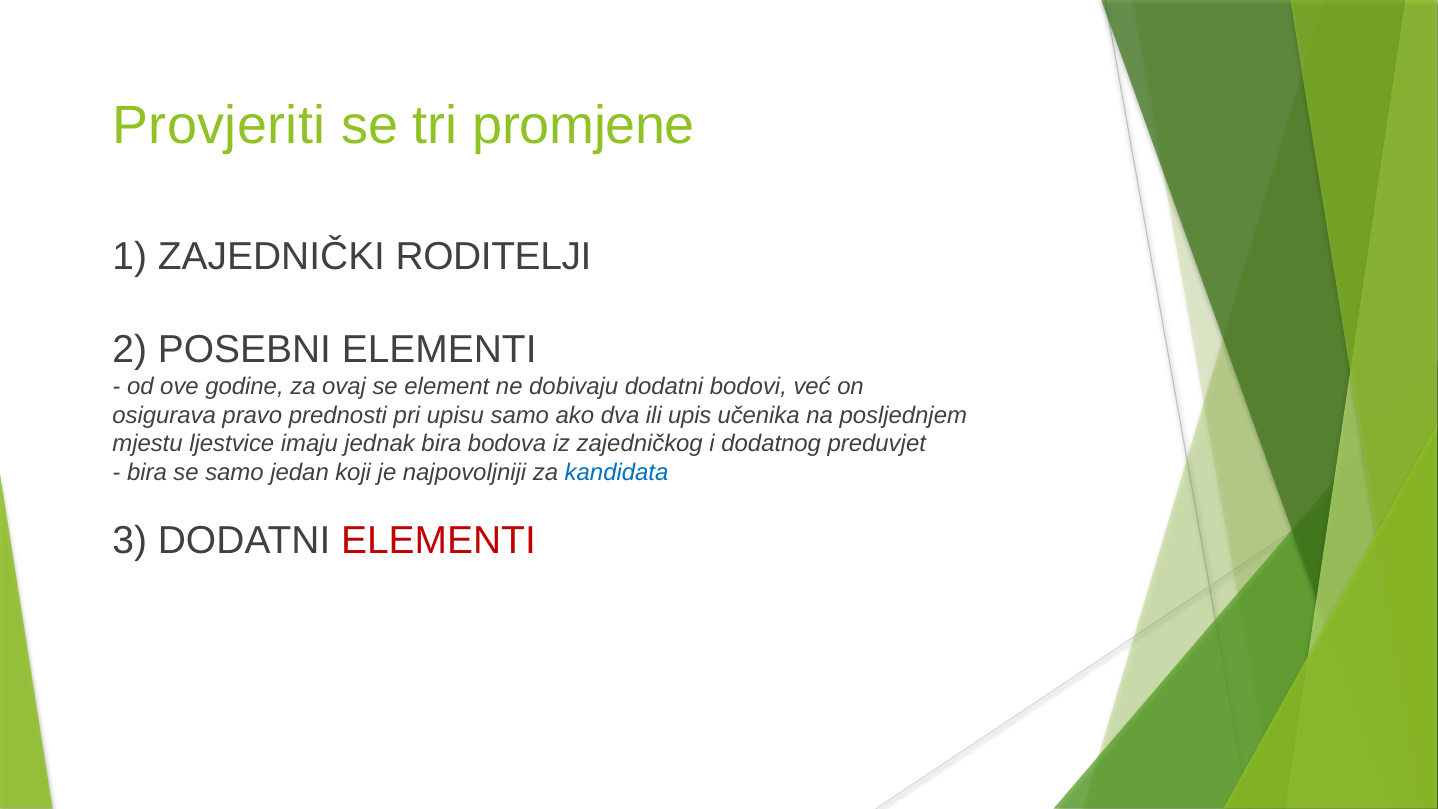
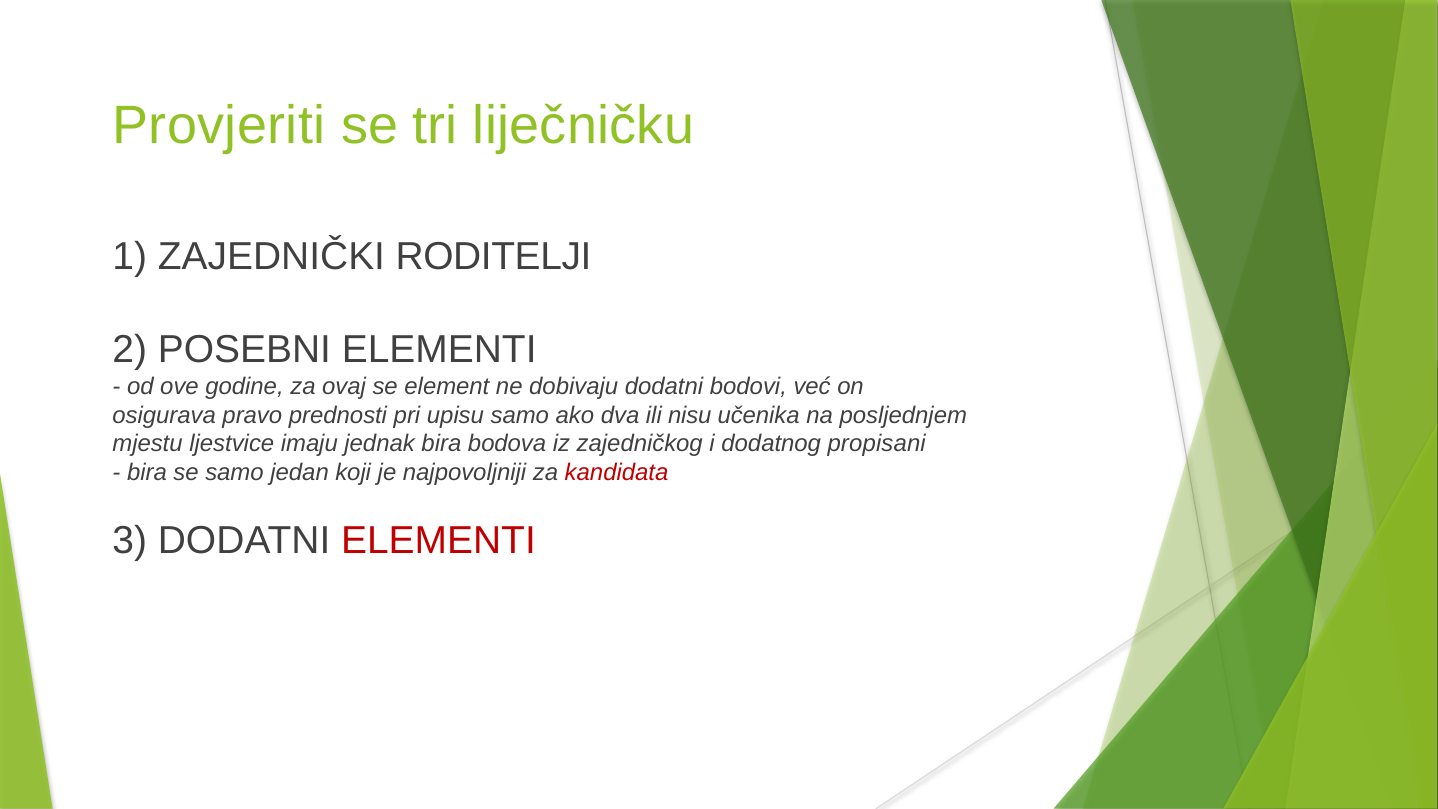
promjene: promjene -> liječničku (583, 126)
upis: upis -> nisu (690, 415)
preduvjet: preduvjet -> propisani (877, 444)
kandidata colour: blue -> red (617, 473)
